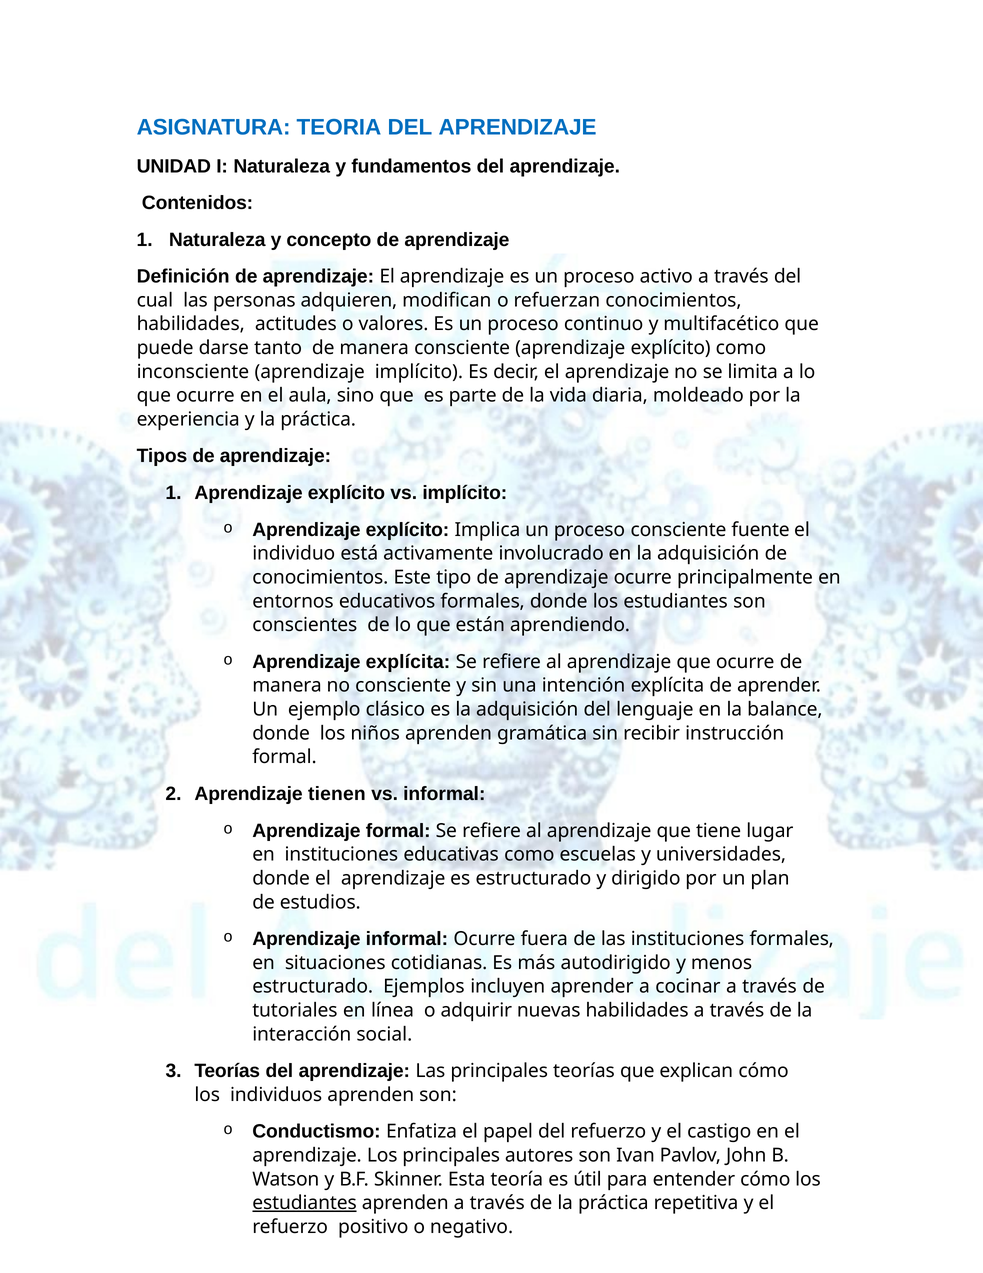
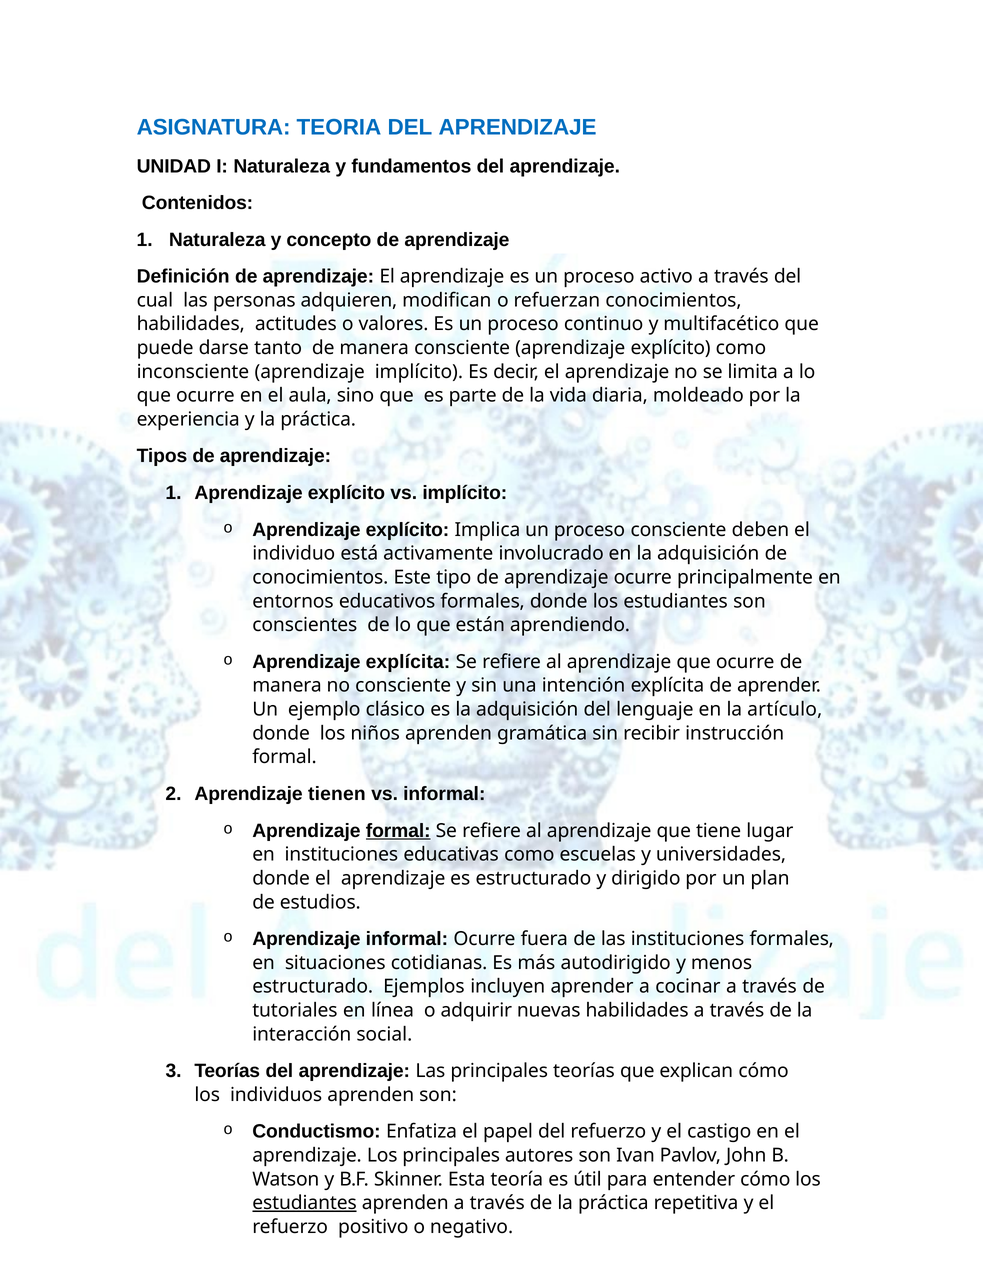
fuente: fuente -> deben (760, 529)
balance: balance -> artículo (785, 709)
formal underline: none -> present (398, 830)
